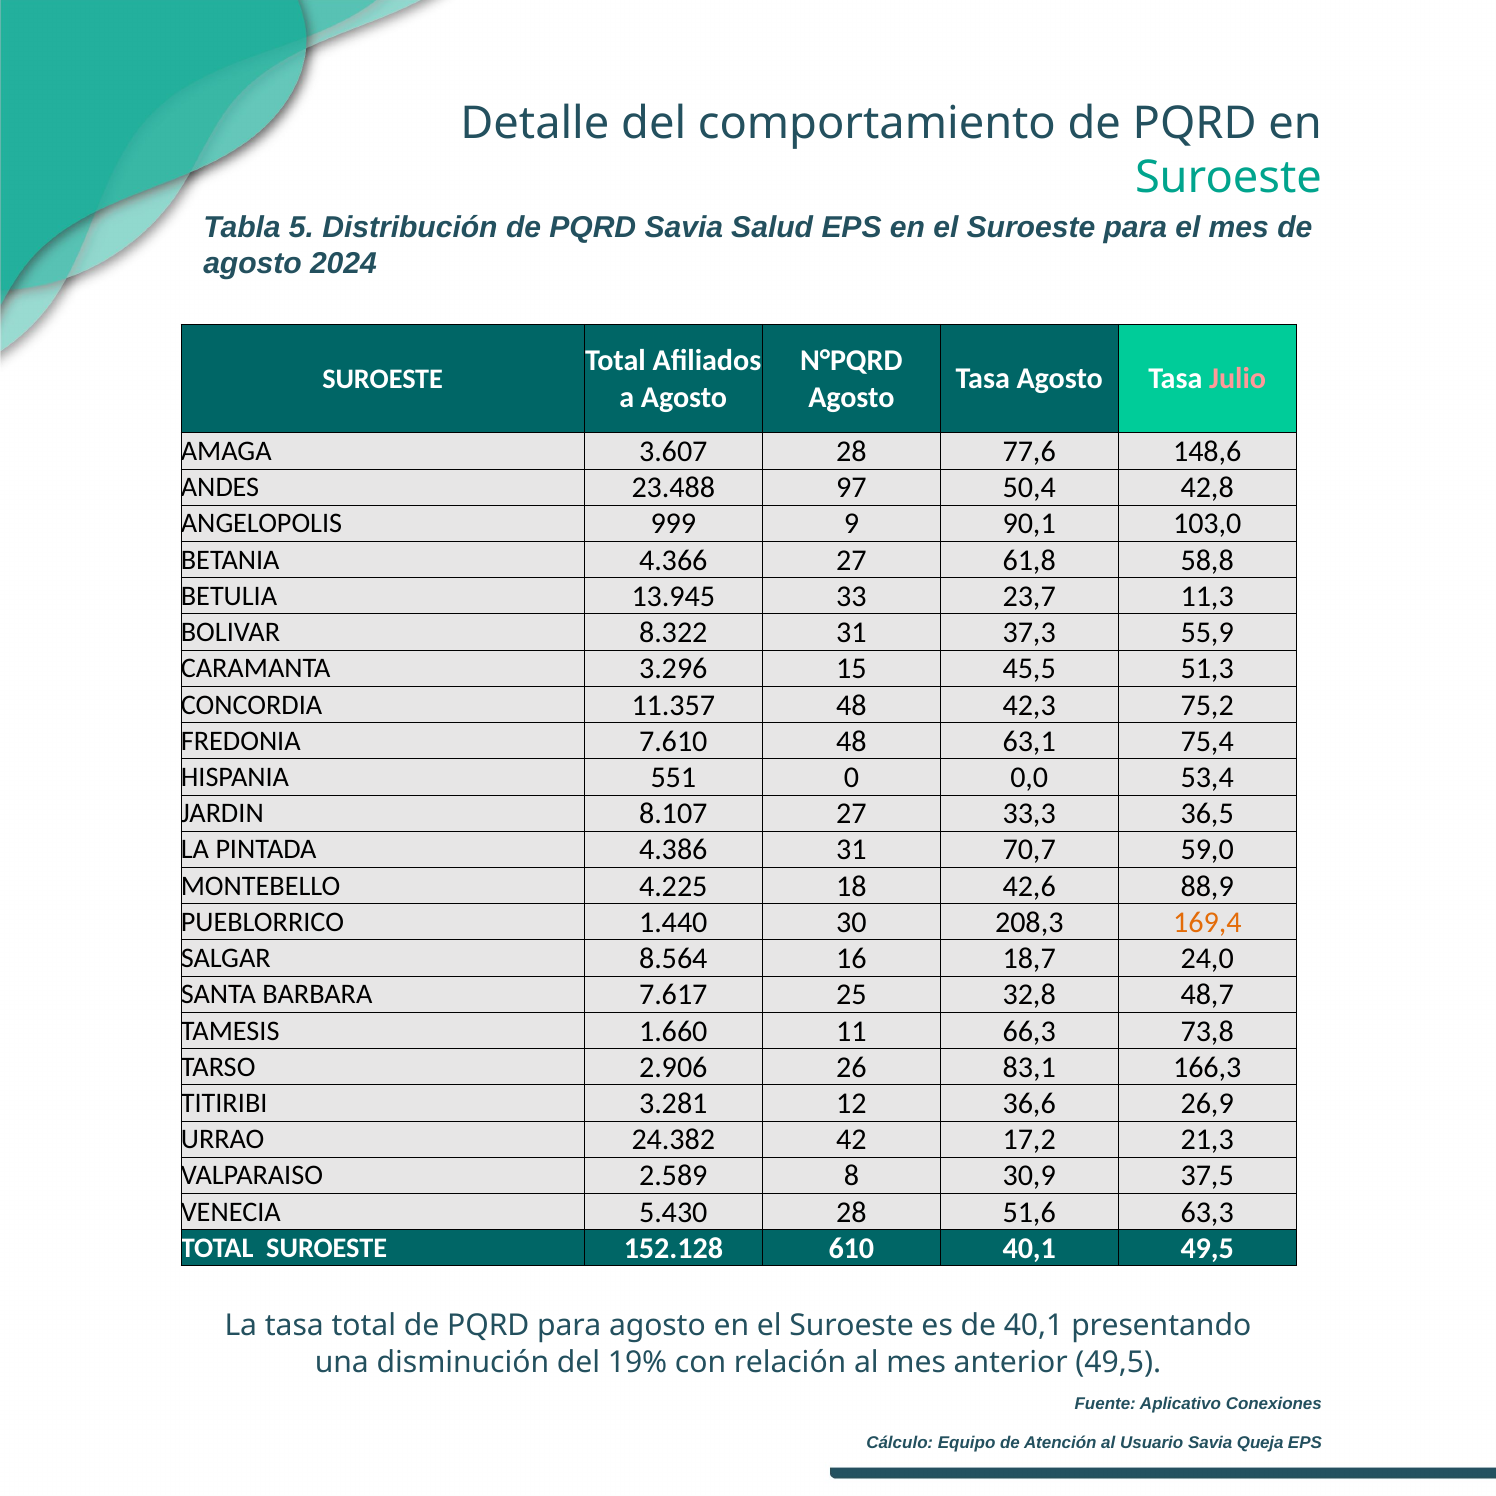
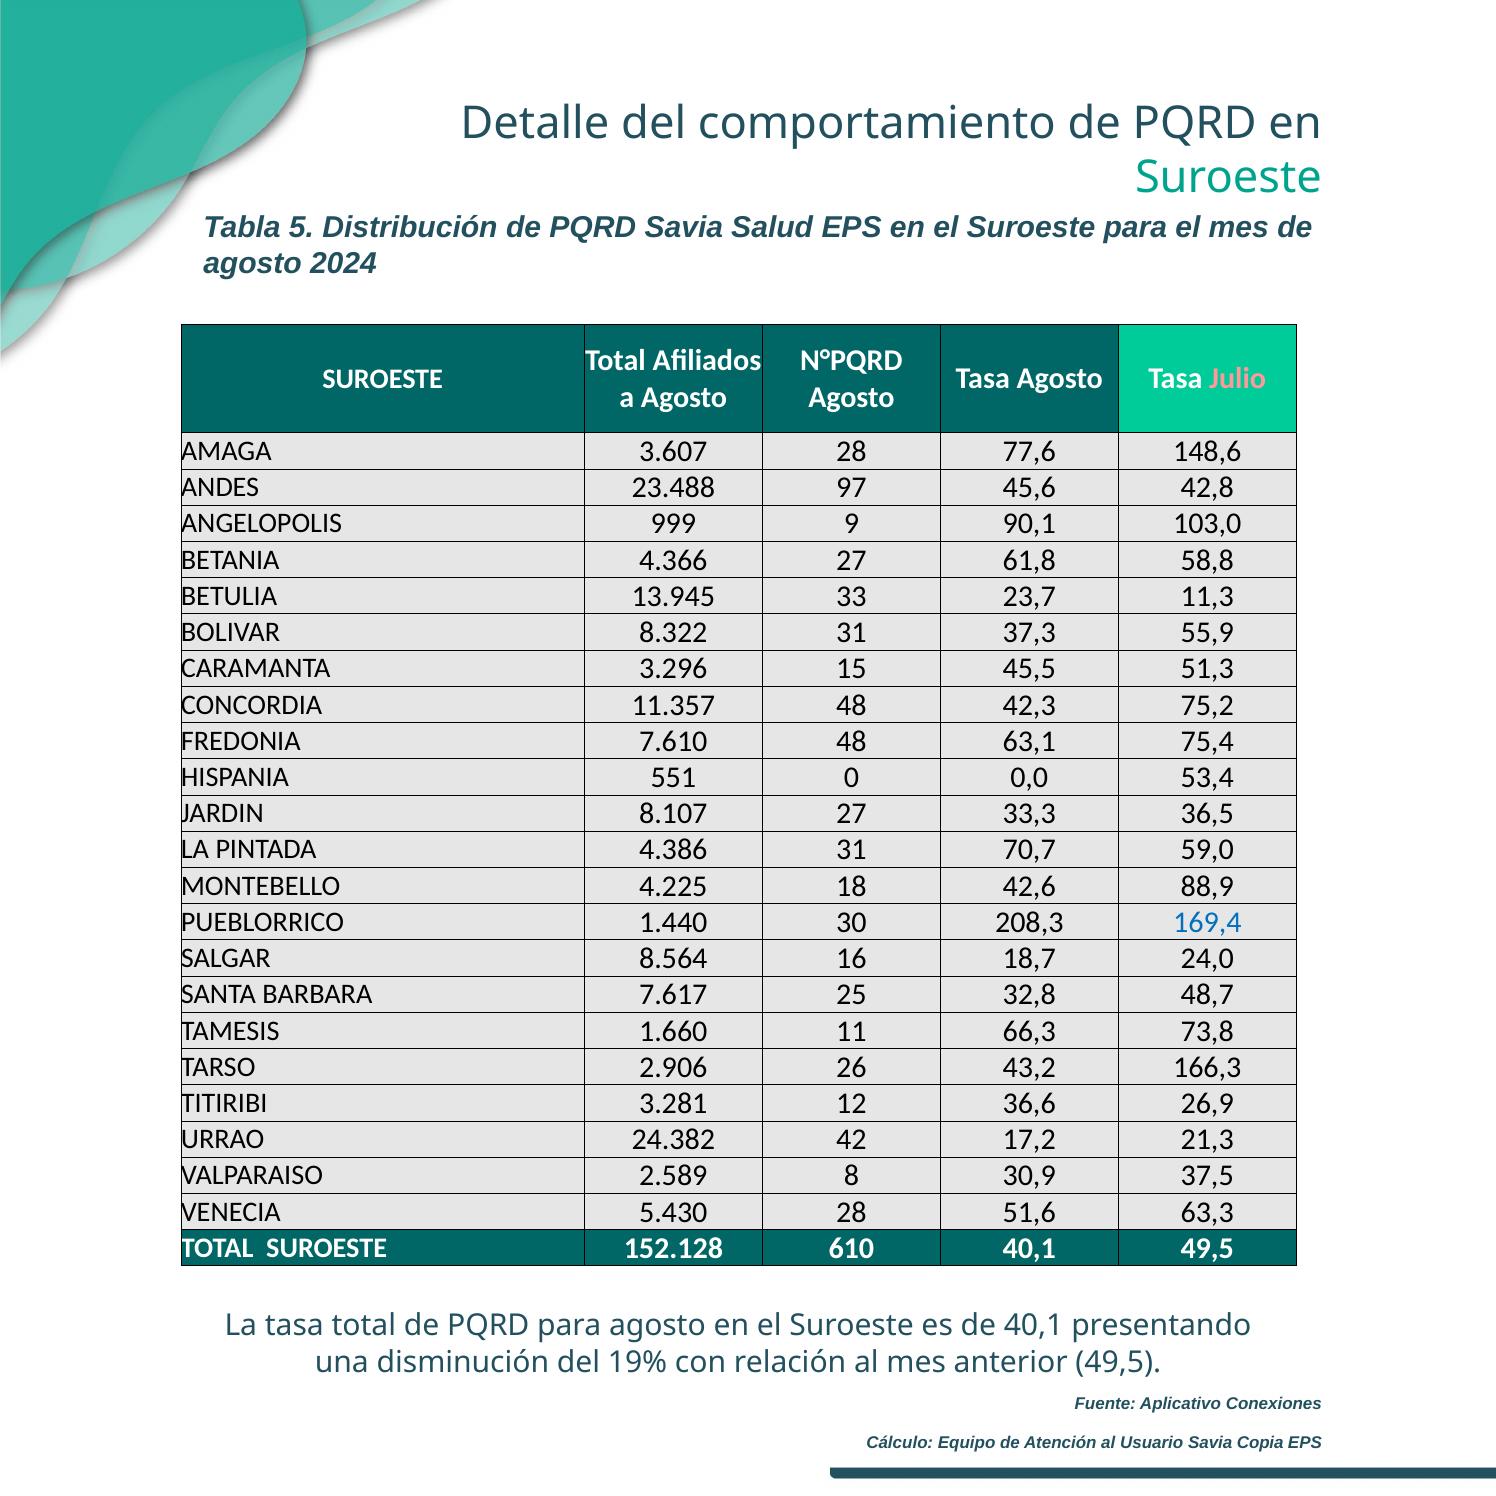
50,4: 50,4 -> 45,6 (1029, 488)
169,4 colour: orange -> blue (1207, 922)
83,1: 83,1 -> 43,2 (1029, 1067)
Queja: Queja -> Copia (1260, 1443)
